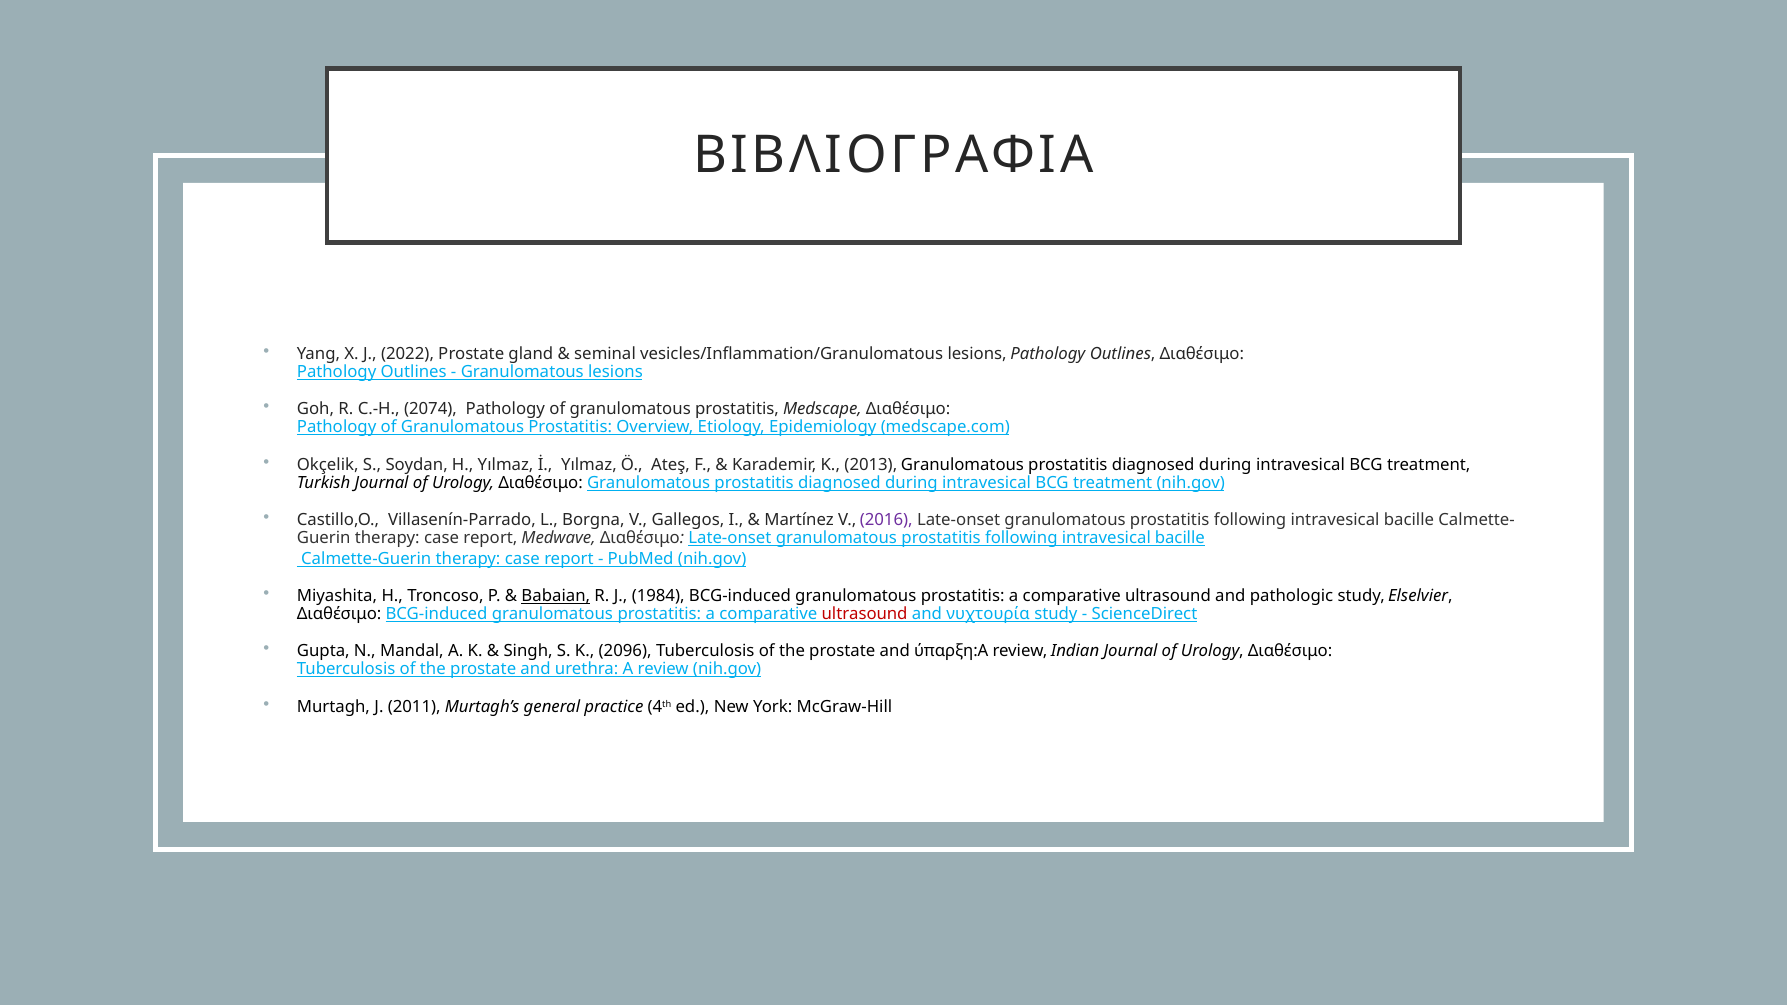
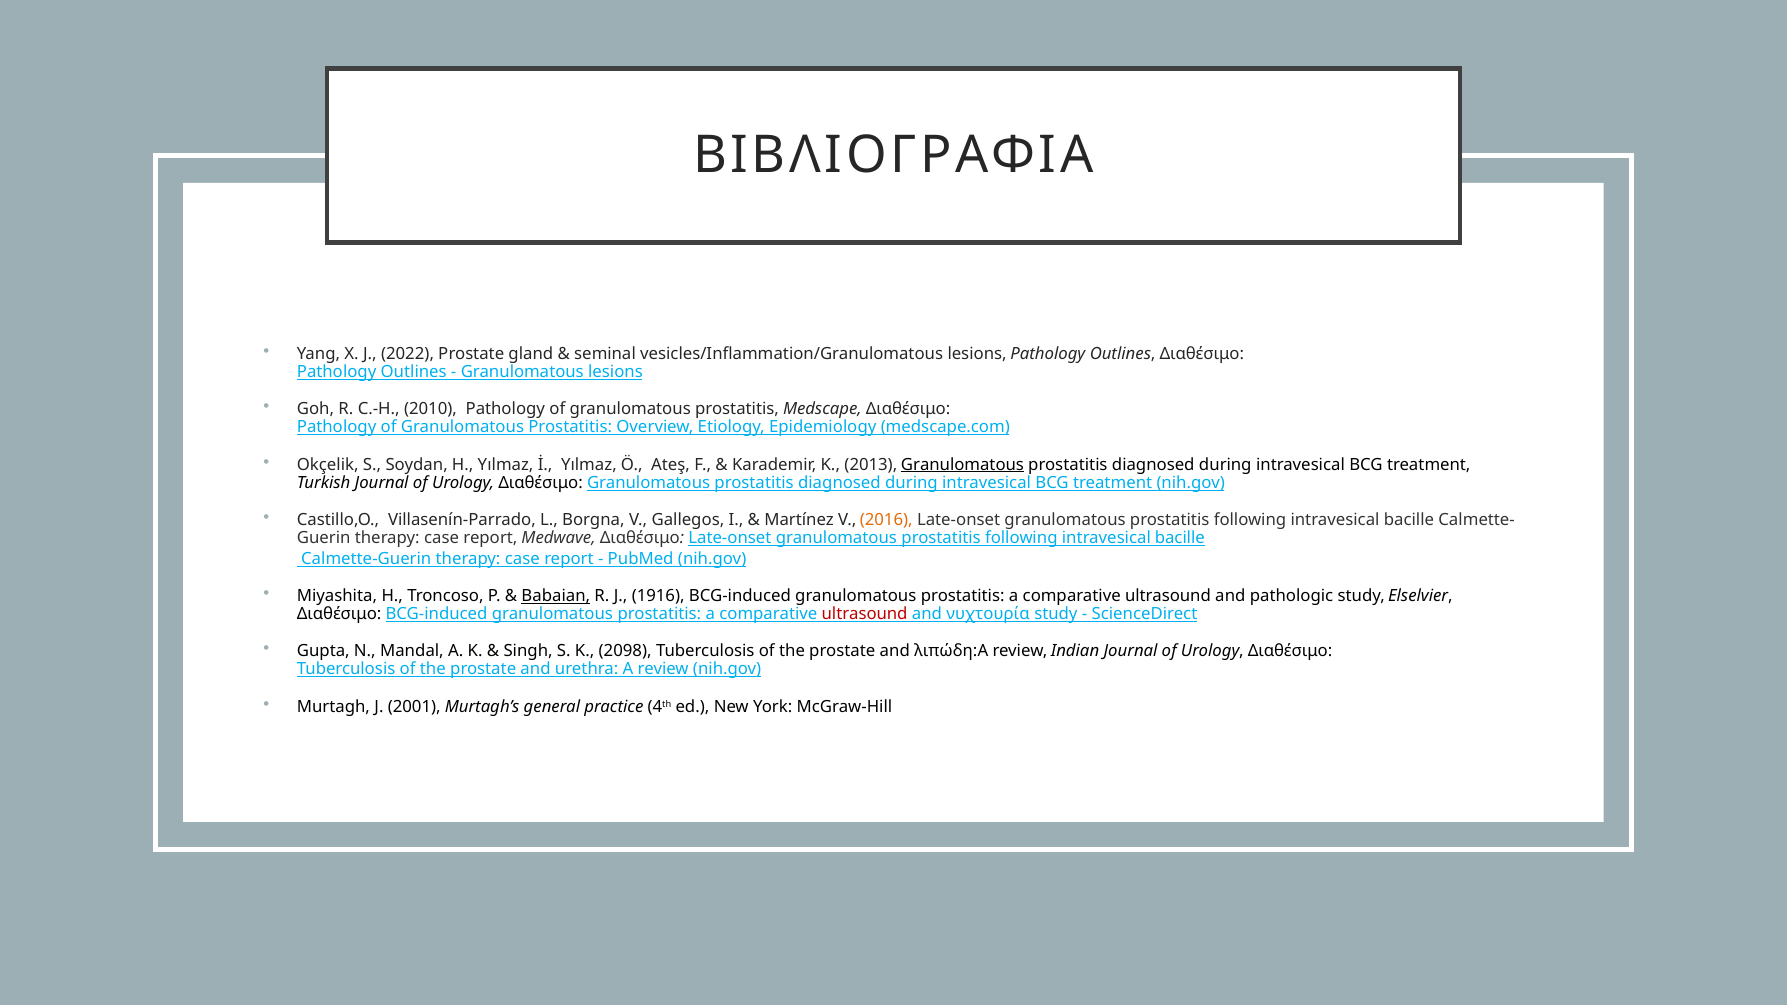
2074: 2074 -> 2010 (430, 409)
Granulomatous underline: none -> present (962, 465)
2016 colour: purple -> orange (886, 520)
1984: 1984 -> 1916 (658, 596)
2096: 2096 -> 2098 (625, 651)
ύπαρξη:A: ύπαρξη:A -> λιπώδη:A (951, 651)
2011: 2011 -> 2001 (414, 707)
